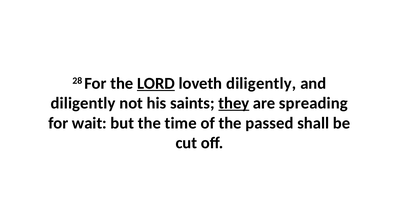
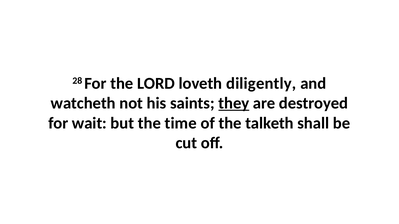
LORD underline: present -> none (156, 83)
diligently: diligently -> watcheth (83, 103)
spreading: spreading -> destroyed (313, 103)
passed: passed -> talketh (269, 123)
